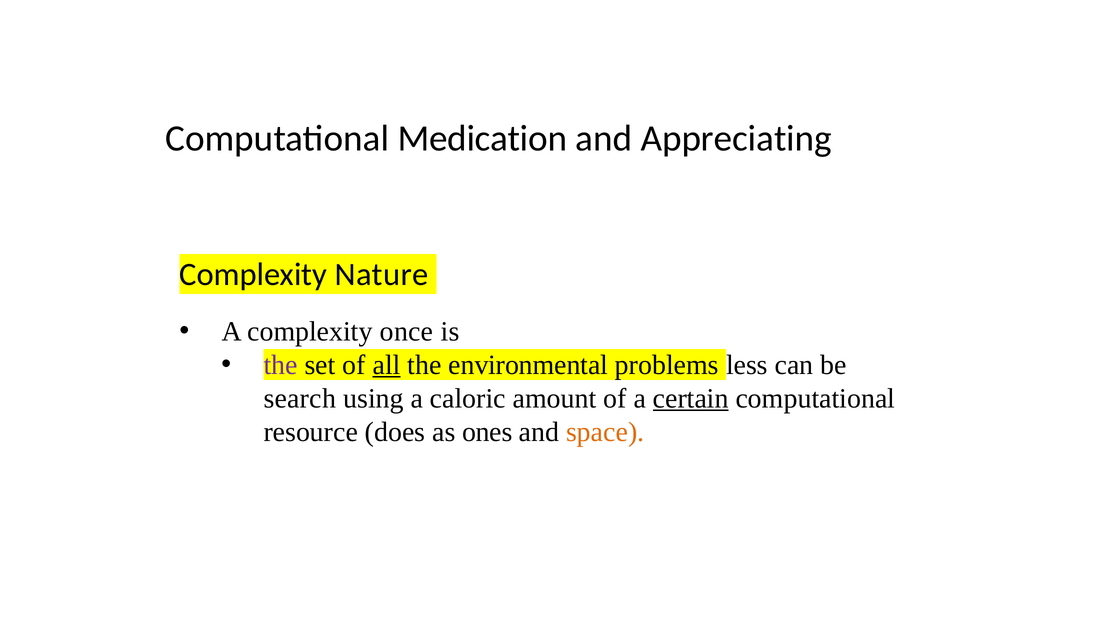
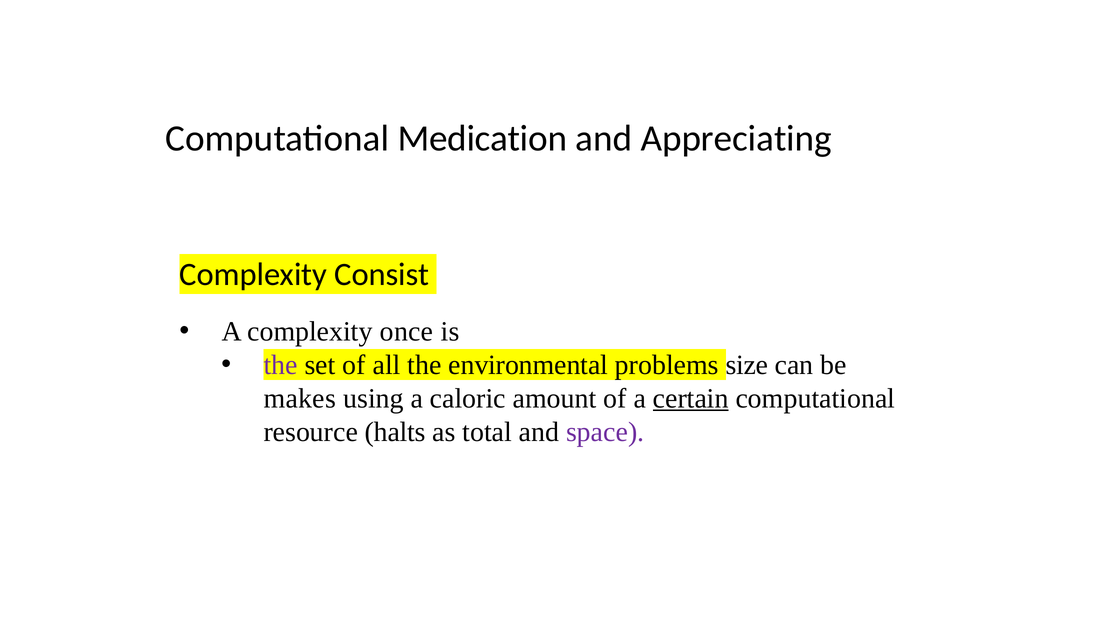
Nature: Nature -> Consist (382, 274)
all underline: present -> none (387, 365)
less: less -> size (747, 365)
search: search -> makes (300, 398)
does: does -> halts (395, 432)
ones: ones -> total (487, 432)
space colour: orange -> purple (605, 432)
